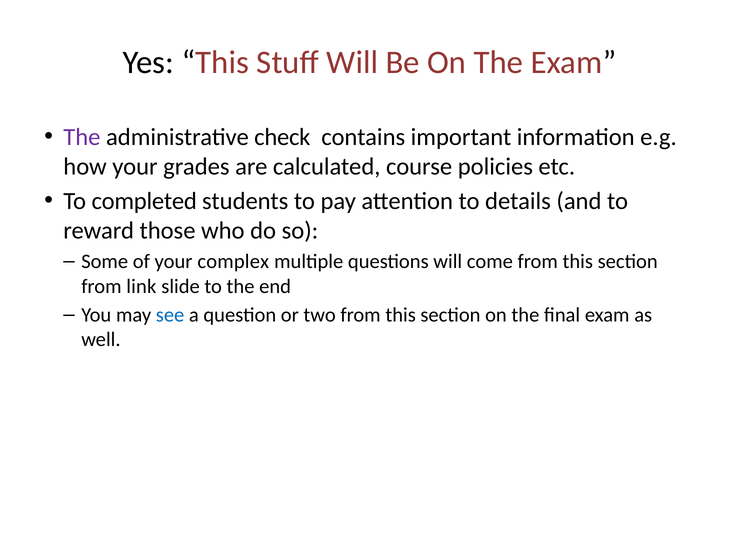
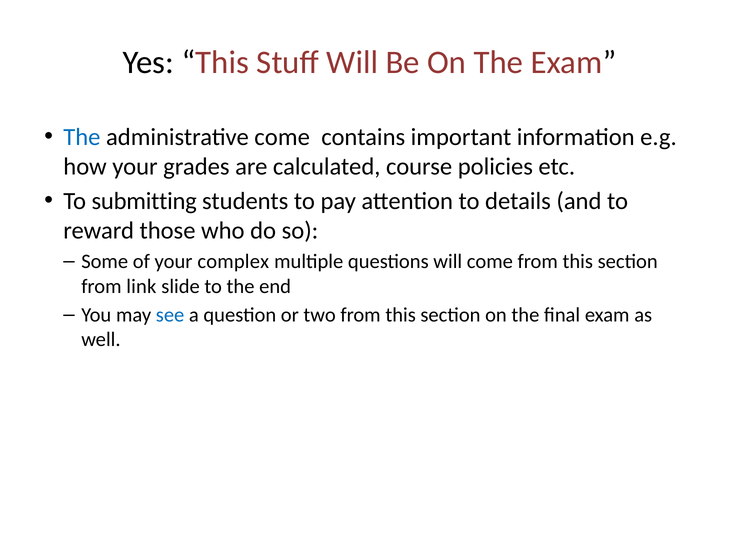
The colour: purple -> blue (82, 137)
administrative check: check -> come (282, 137)
completed: completed -> submitting (144, 201)
